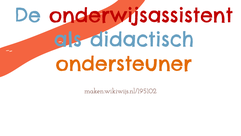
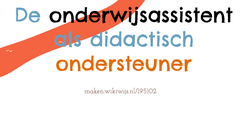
onderwijsassistent colour: red -> black (141, 16)
